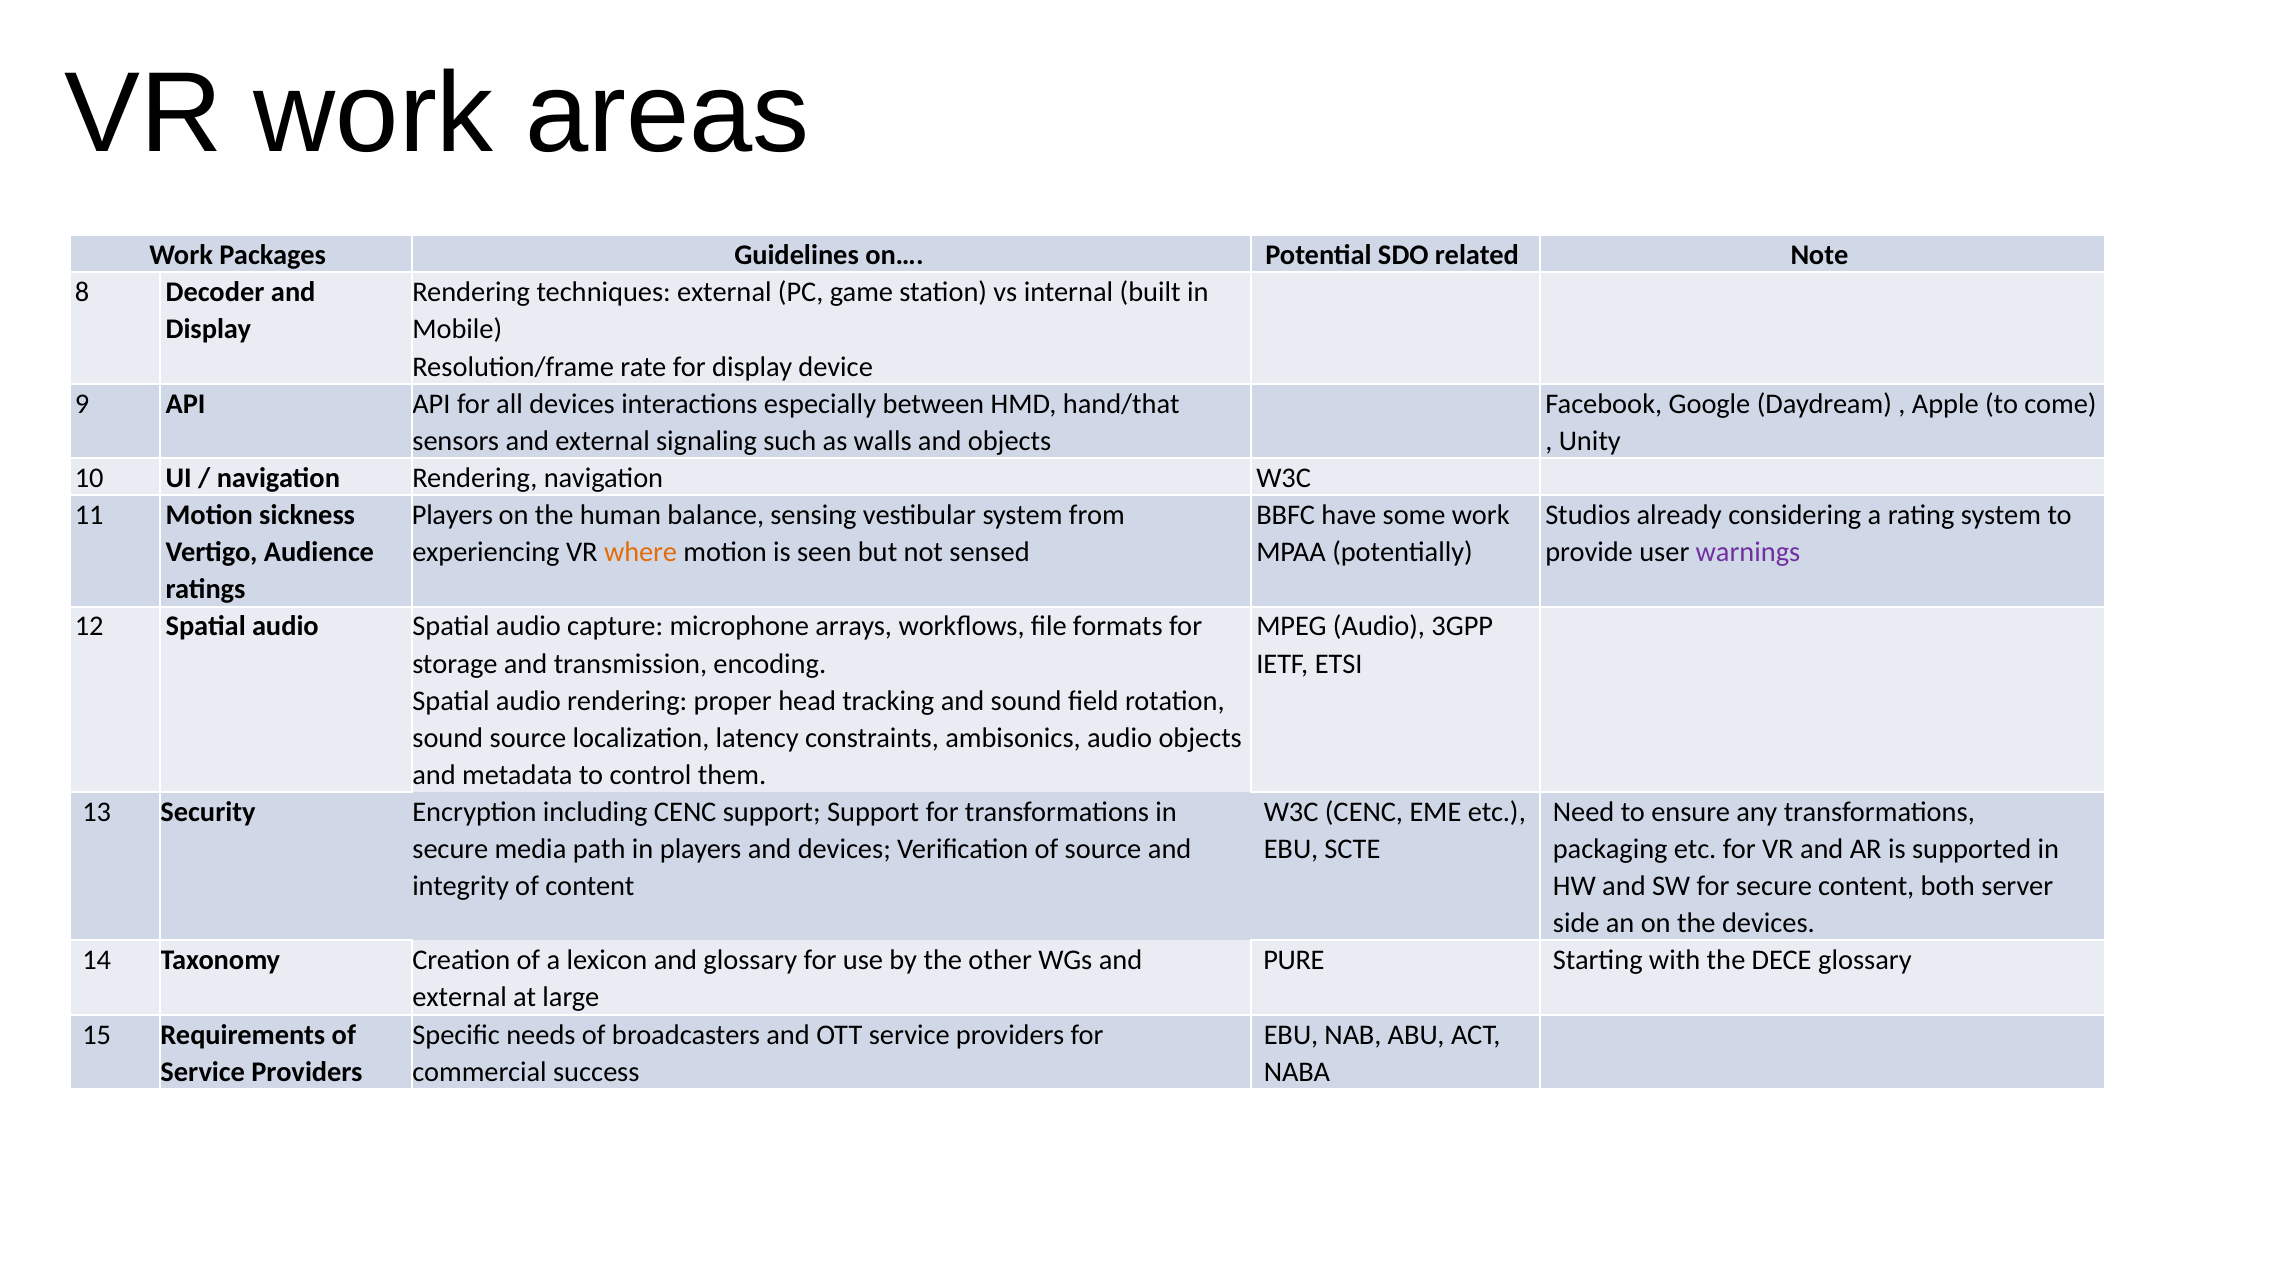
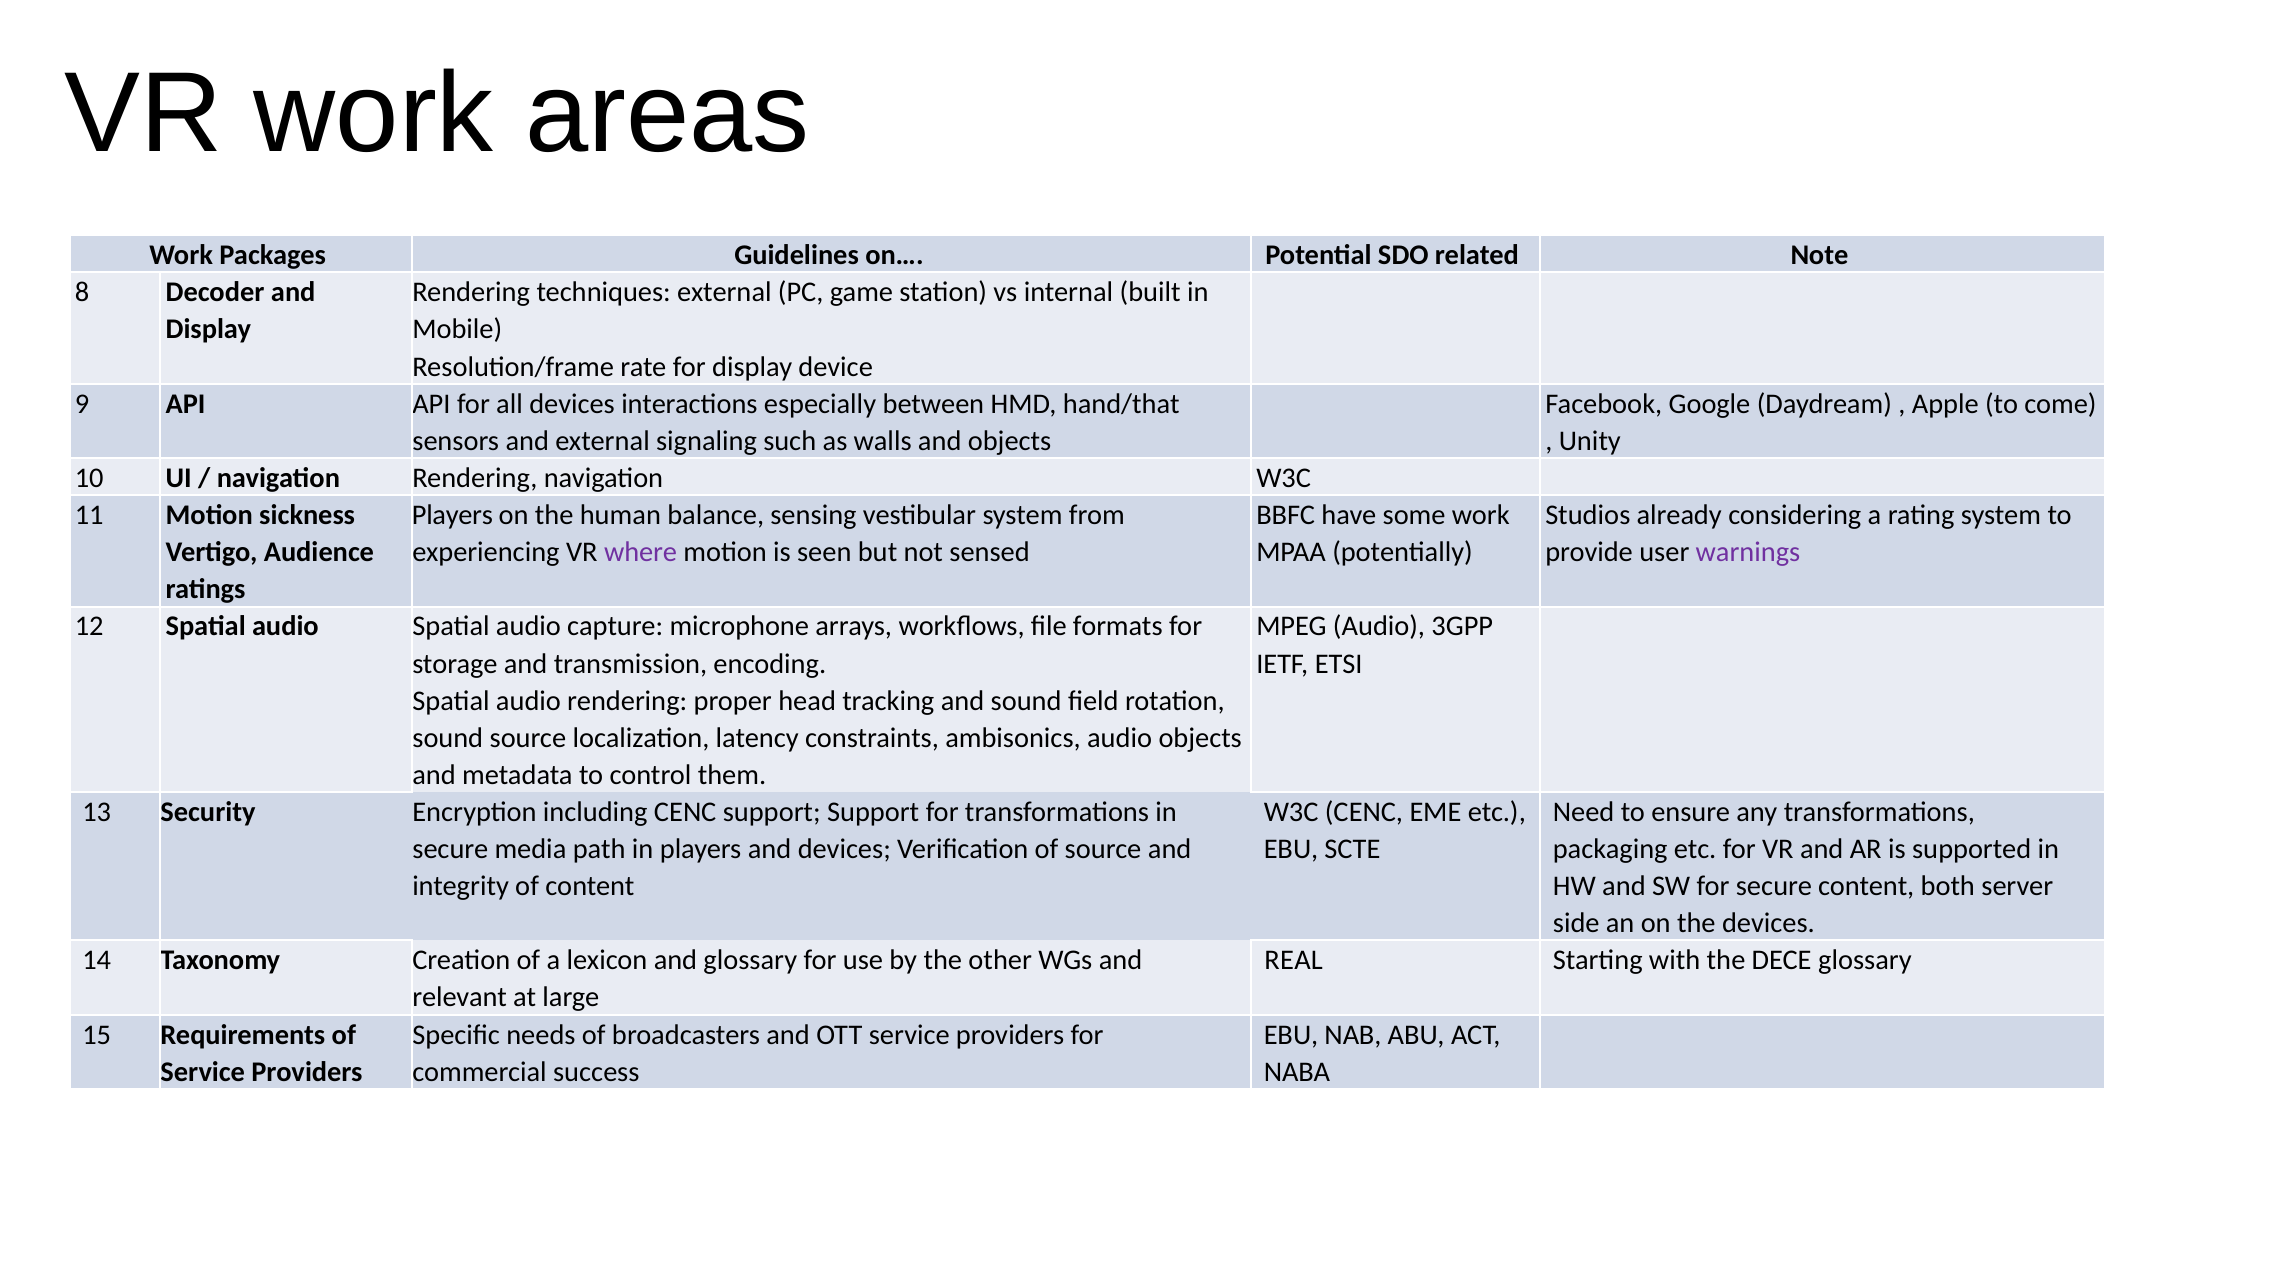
where colour: orange -> purple (641, 552)
PURE: PURE -> REAL (1294, 961)
external: external -> relevant (460, 998)
